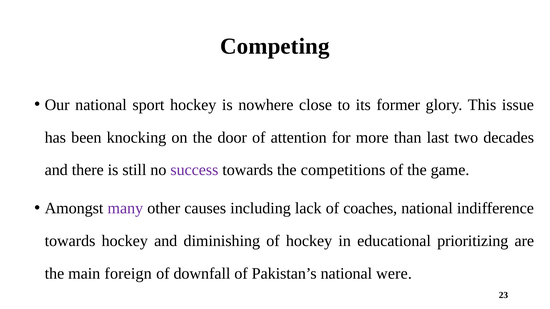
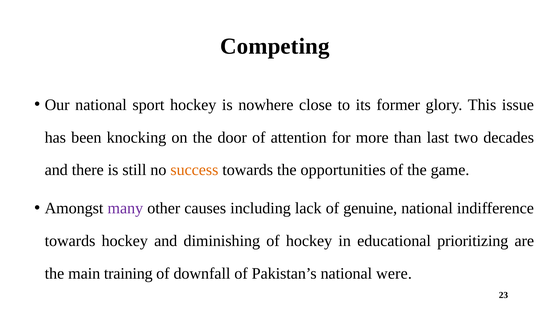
success colour: purple -> orange (194, 170)
competitions: competitions -> opportunities (343, 170)
coaches: coaches -> genuine (370, 209)
foreign: foreign -> training (128, 274)
